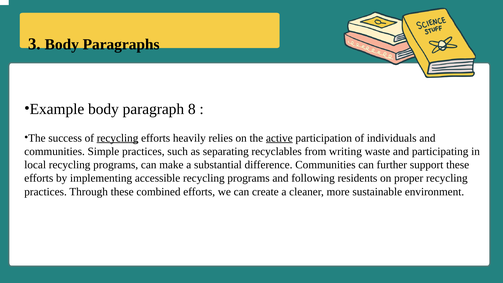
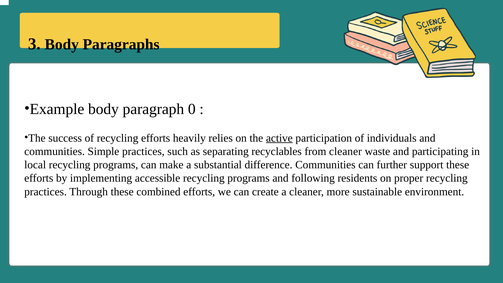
8: 8 -> 0 (192, 109)
recycling underline: present -> none (118, 138)
from writing: writing -> cleaner (345, 151)
